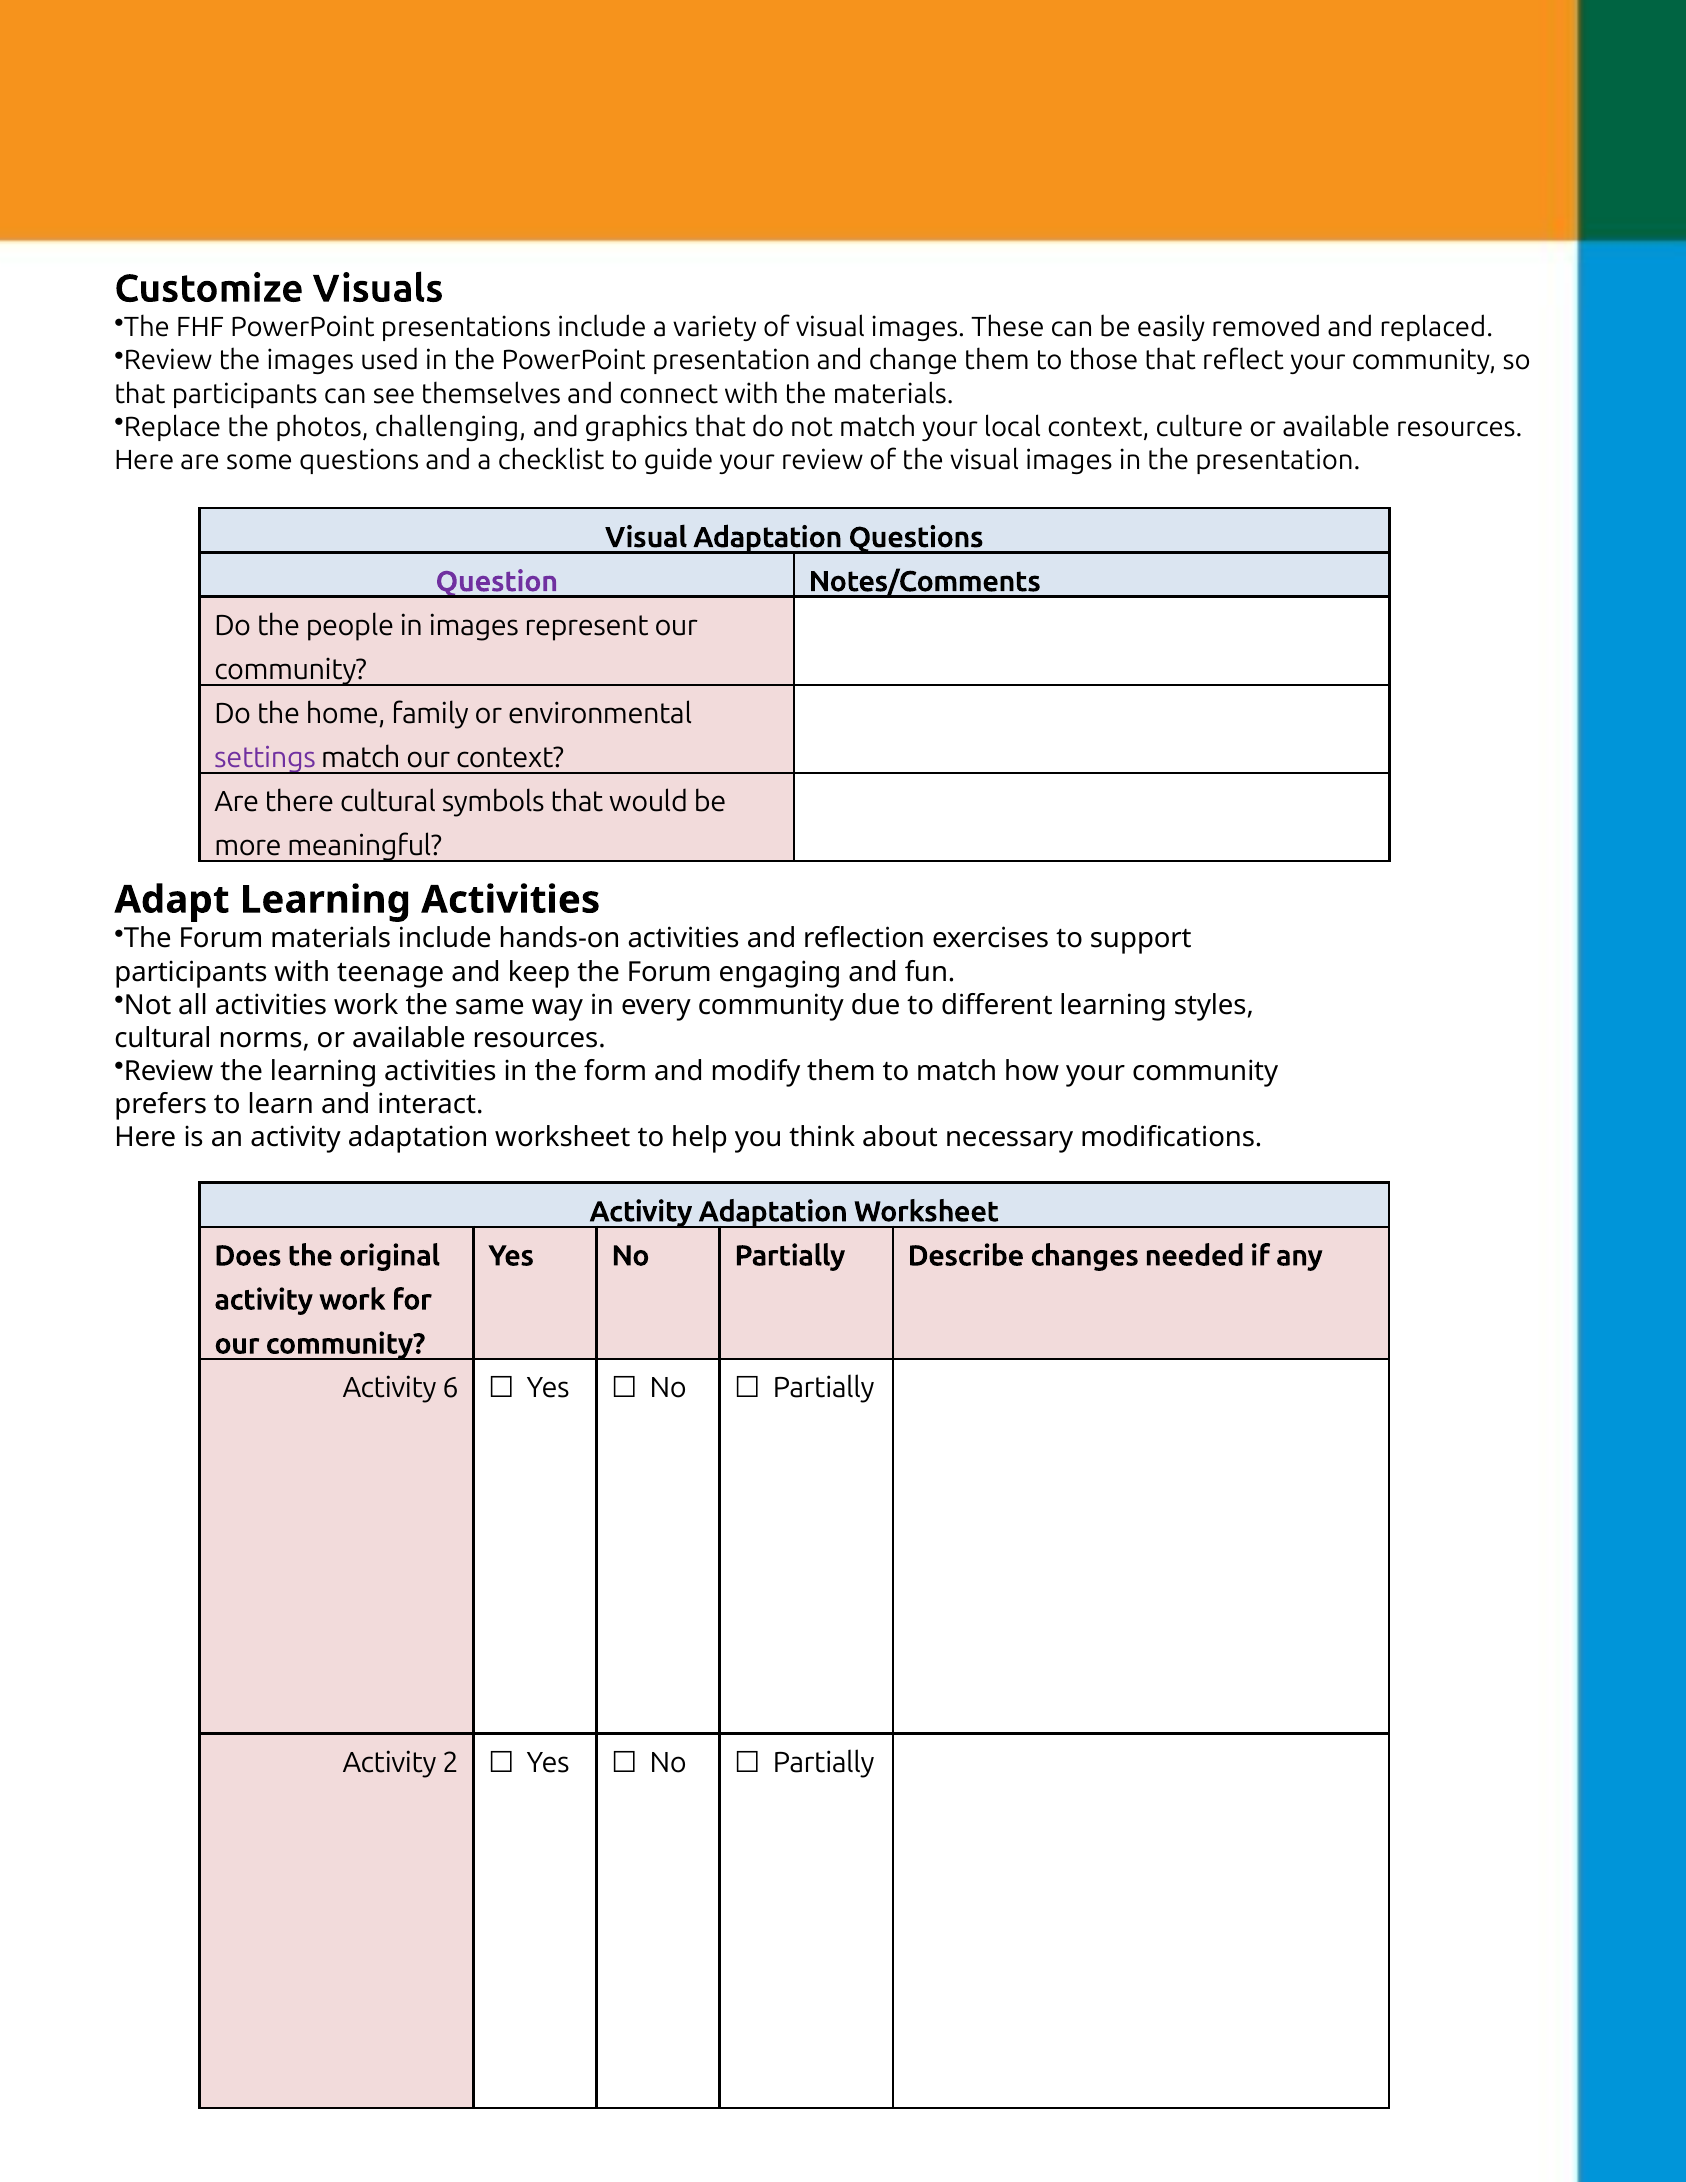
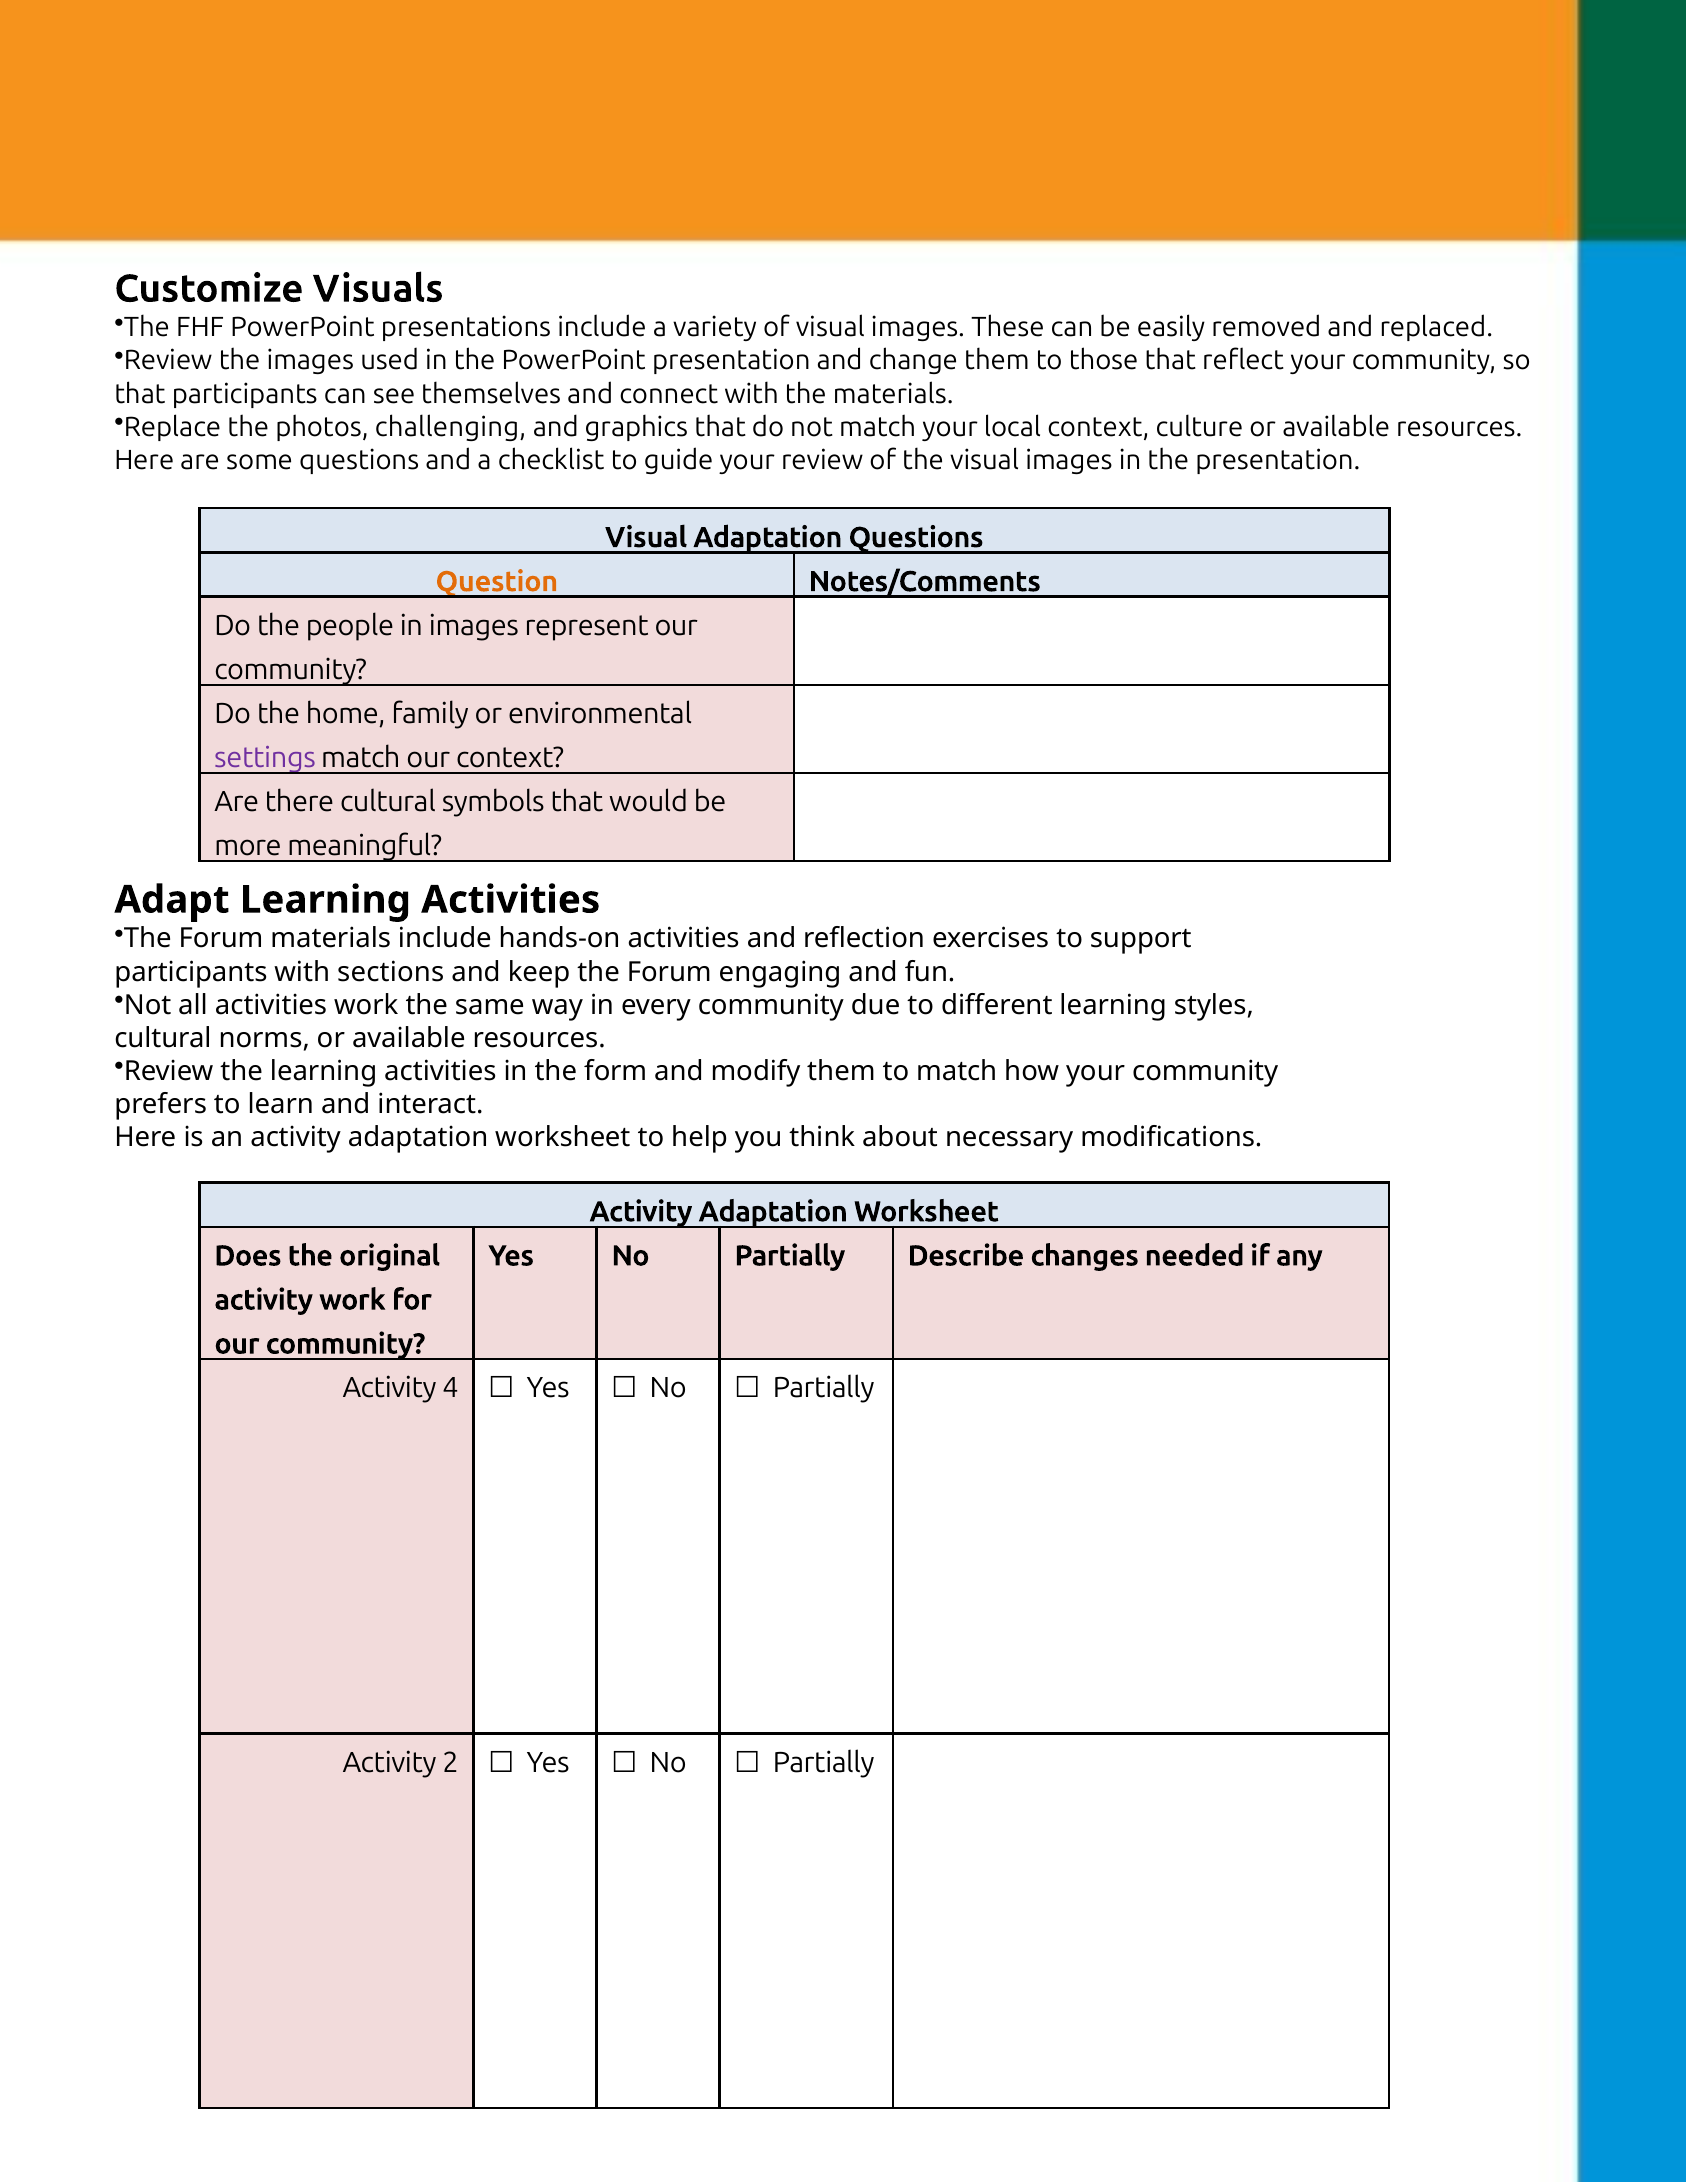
Question colour: purple -> orange (497, 582)
teenage: teenage -> sections (391, 972)
6: 6 -> 4 (451, 1388)
